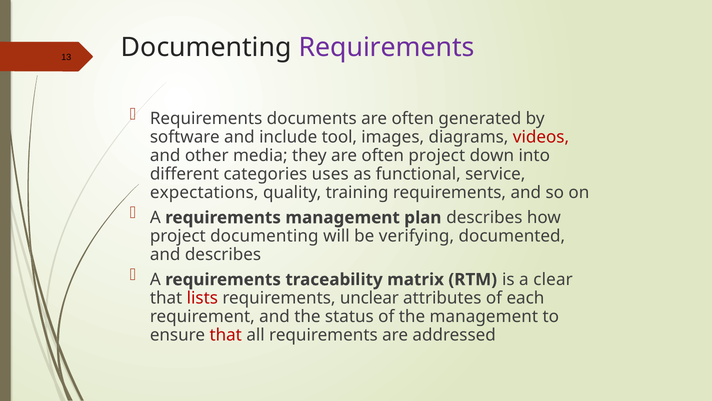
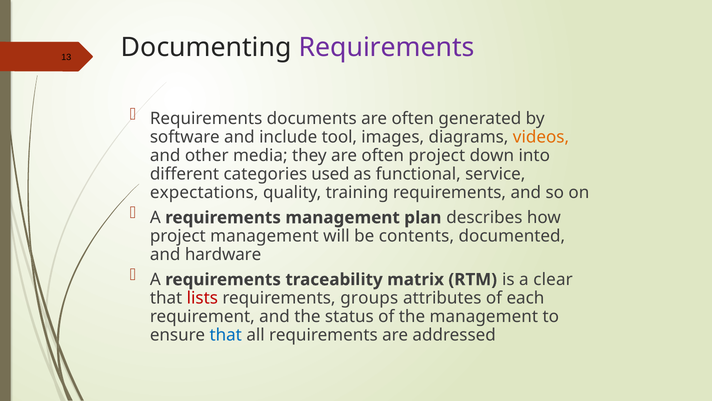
videos colour: red -> orange (541, 137)
uses: uses -> used (330, 174)
project documenting: documenting -> management (264, 236)
verifying: verifying -> contents (416, 236)
and describes: describes -> hardware (223, 254)
unclear: unclear -> groups (369, 298)
that colour: red -> blue (226, 335)
